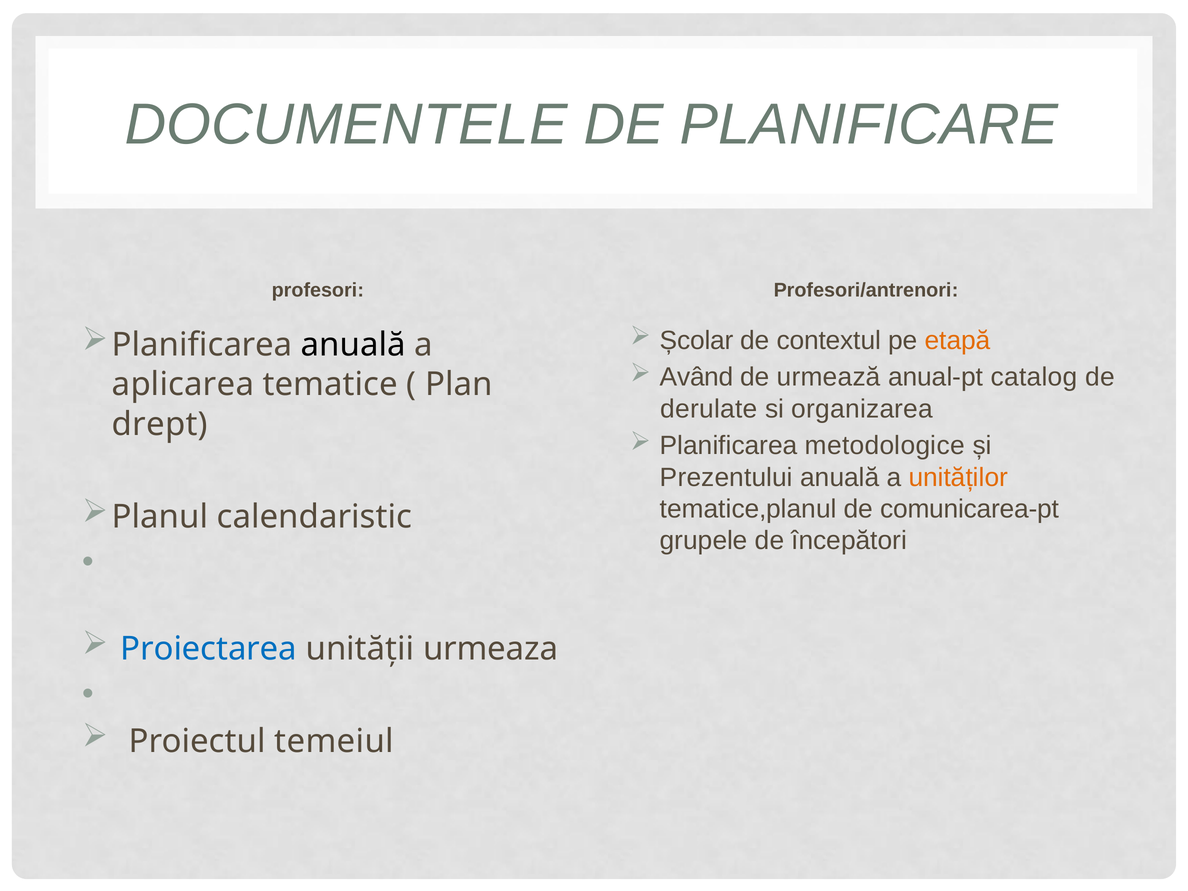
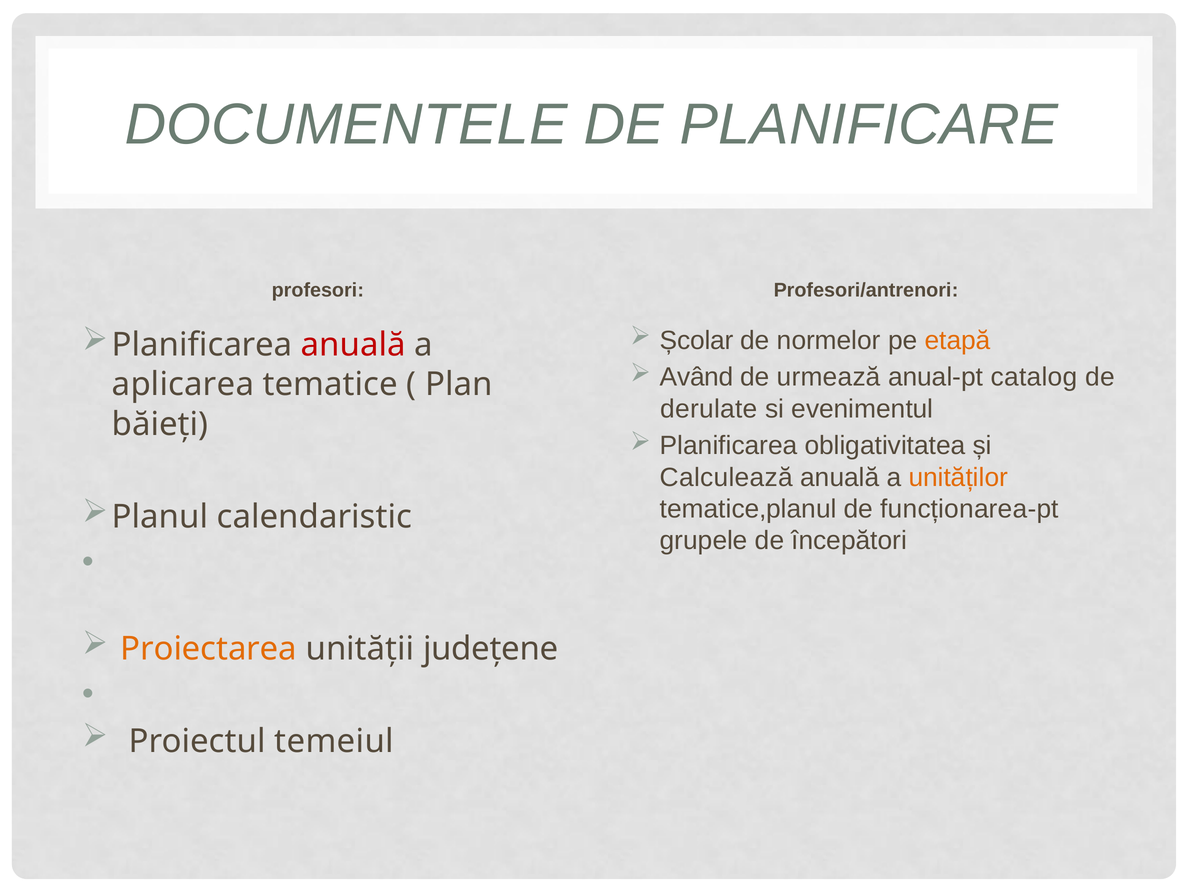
contextul: contextul -> normelor (829, 340)
anuală colour: black -> red (353, 345)
organizarea: organizarea -> evenimentul (862, 409)
drept: drept -> băieți (160, 424)
metodologice: metodologice -> obligativitatea (885, 446)
Prezentului: Prezentului -> Calculează (726, 477)
comunicarea-pt: comunicarea-pt -> funcționarea-pt (970, 509)
Proiectarea colour: blue -> orange (209, 649)
urmeaza: urmeaza -> județene (491, 649)
